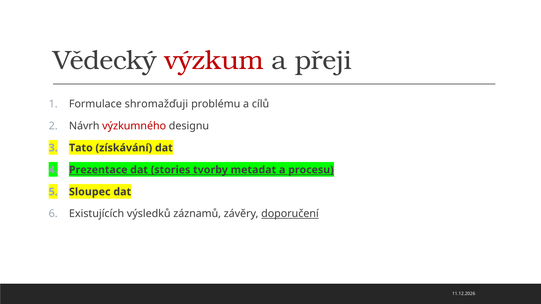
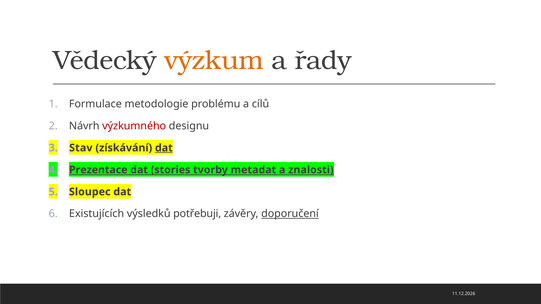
výzkum colour: red -> orange (214, 61)
přeji: přeji -> řady (323, 61)
shromažďuji: shromažďuji -> metodologie (157, 104)
Tato: Tato -> Stav (81, 148)
dat underline: none -> present (164, 148)
procesu: procesu -> znalosti (311, 170)
záznamů: záznamů -> potřebuji (197, 214)
